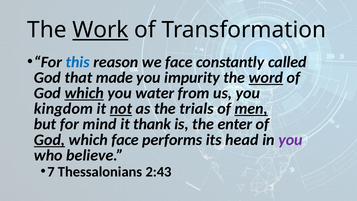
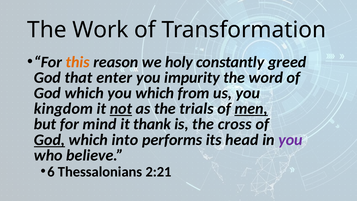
Work underline: present -> none (100, 30)
this colour: blue -> orange (78, 62)
we face: face -> holy (179, 62)
called: called -> greed (287, 62)
made: made -> enter (114, 77)
word underline: present -> none (266, 77)
which underline: present -> none (84, 93)
you water: water -> which (155, 93)
enter: enter -> cross (235, 124)
which face: face -> into (125, 140)
7: 7 -> 6 (51, 172)
2:43: 2:43 -> 2:21 (159, 172)
